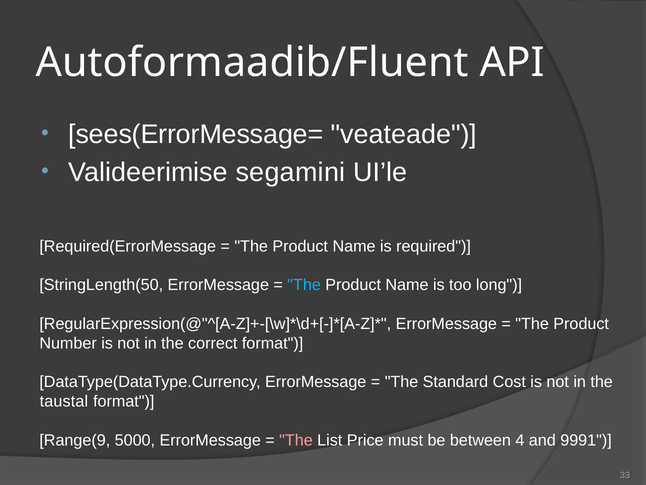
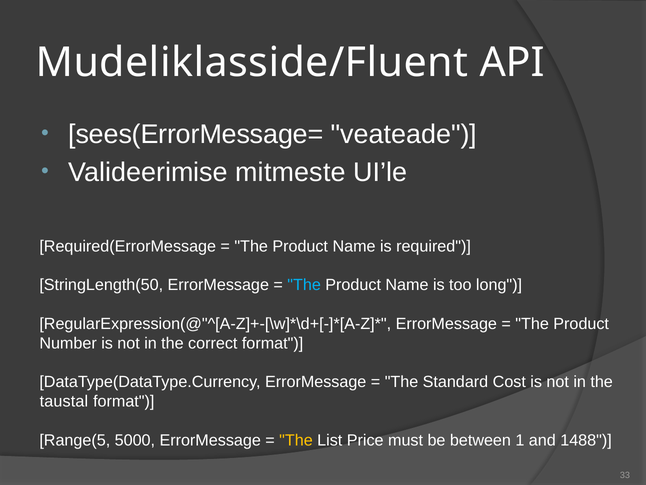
Autoformaadib/Fluent: Autoformaadib/Fluent -> Mudeliklasside/Fluent (252, 63)
segamini: segamini -> mitmeste (290, 172)
Range(9: Range(9 -> Range(5 (75, 440)
The colour: pink -> yellow (296, 440)
4: 4 -> 1 (520, 440)
9991: 9991 -> 1488 (586, 440)
